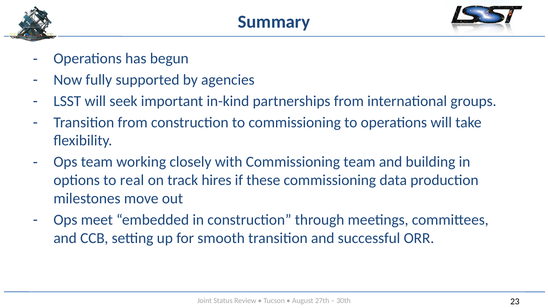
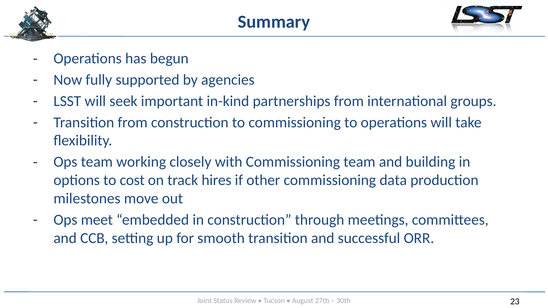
real: real -> cost (132, 180)
these: these -> other (263, 180)
